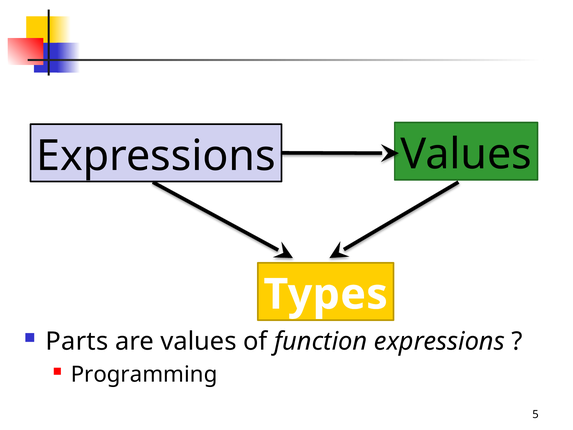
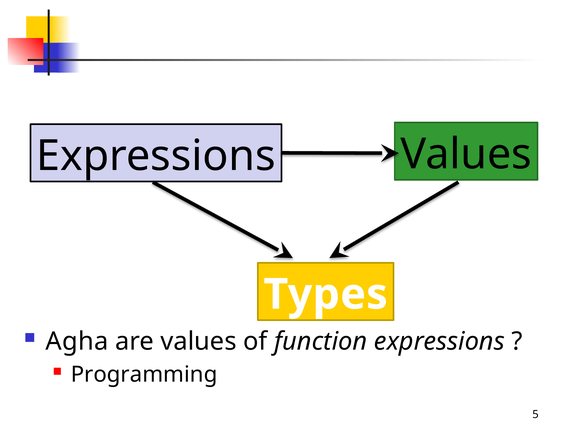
Parts: Parts -> Agha (77, 341)
